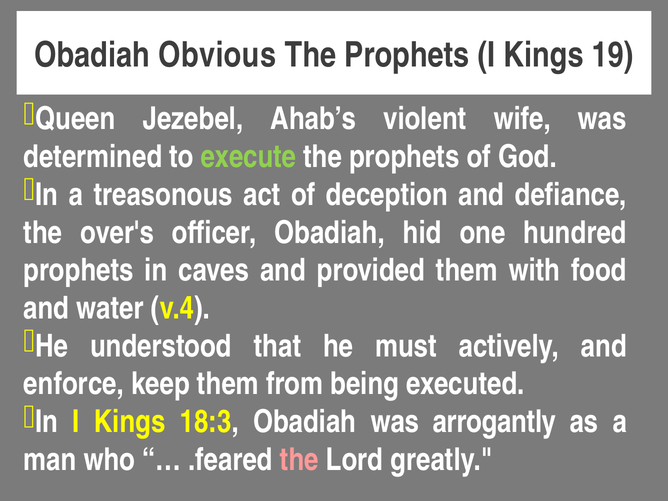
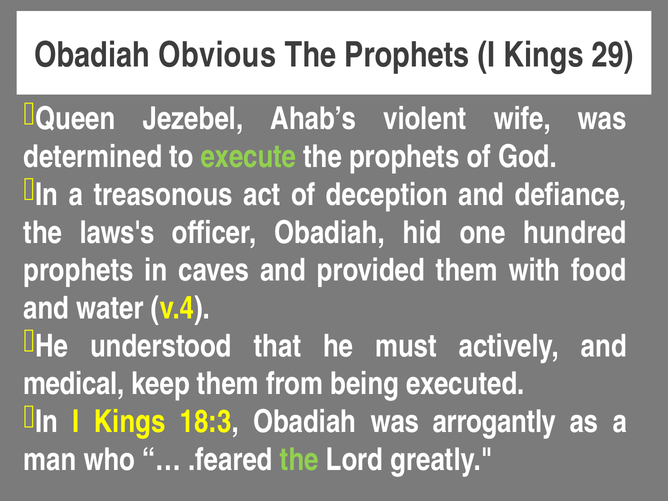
19: 19 -> 29 (613, 55)
over's: over's -> laws's (117, 233)
enforce: enforce -> medical (74, 384)
the colour: pink -> light green (299, 460)
